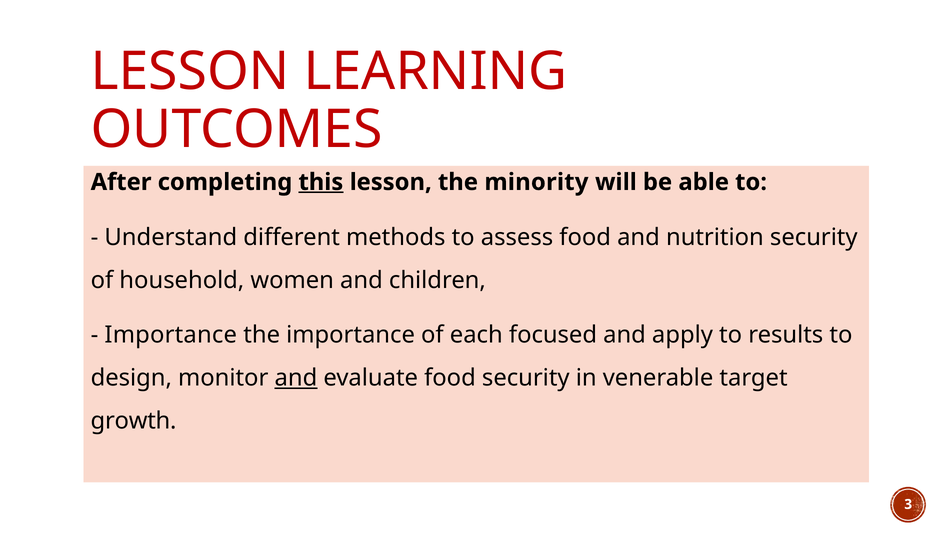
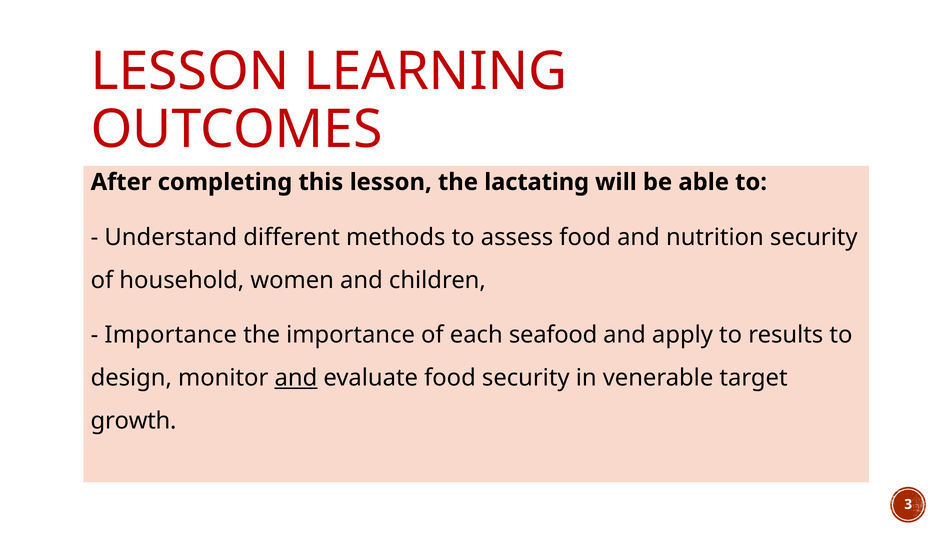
this underline: present -> none (321, 182)
minority: minority -> lactating (537, 182)
focused: focused -> seafood (553, 335)
